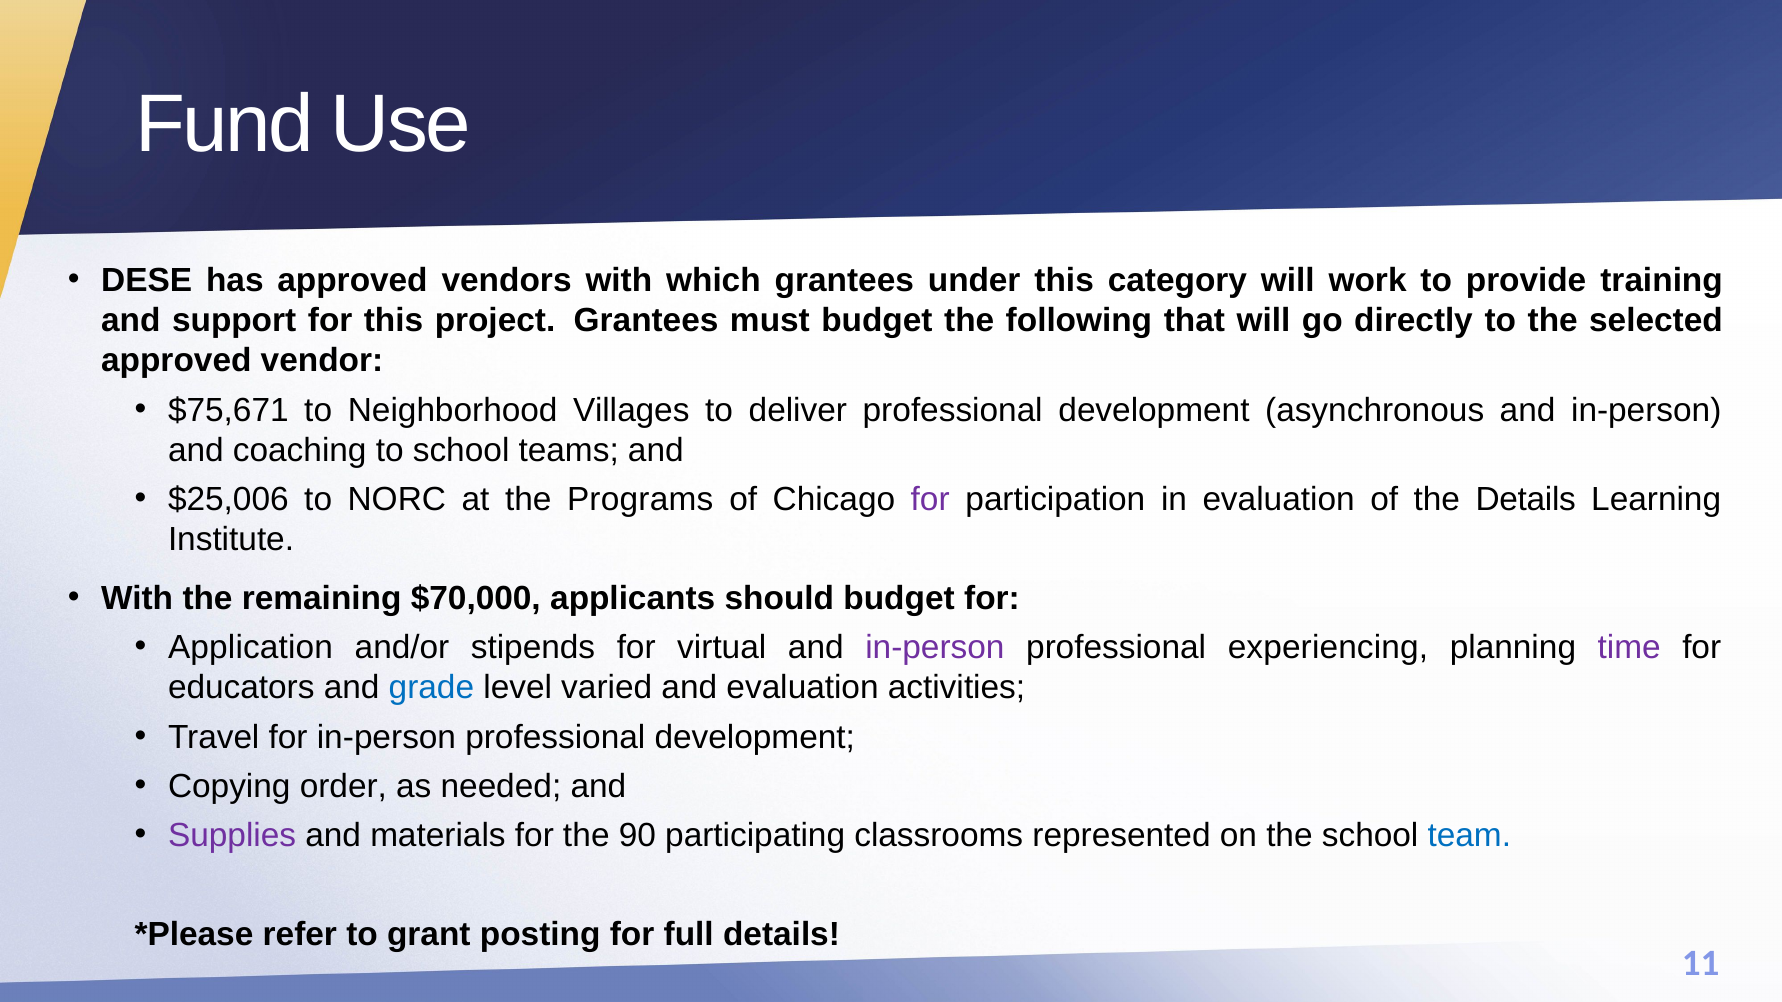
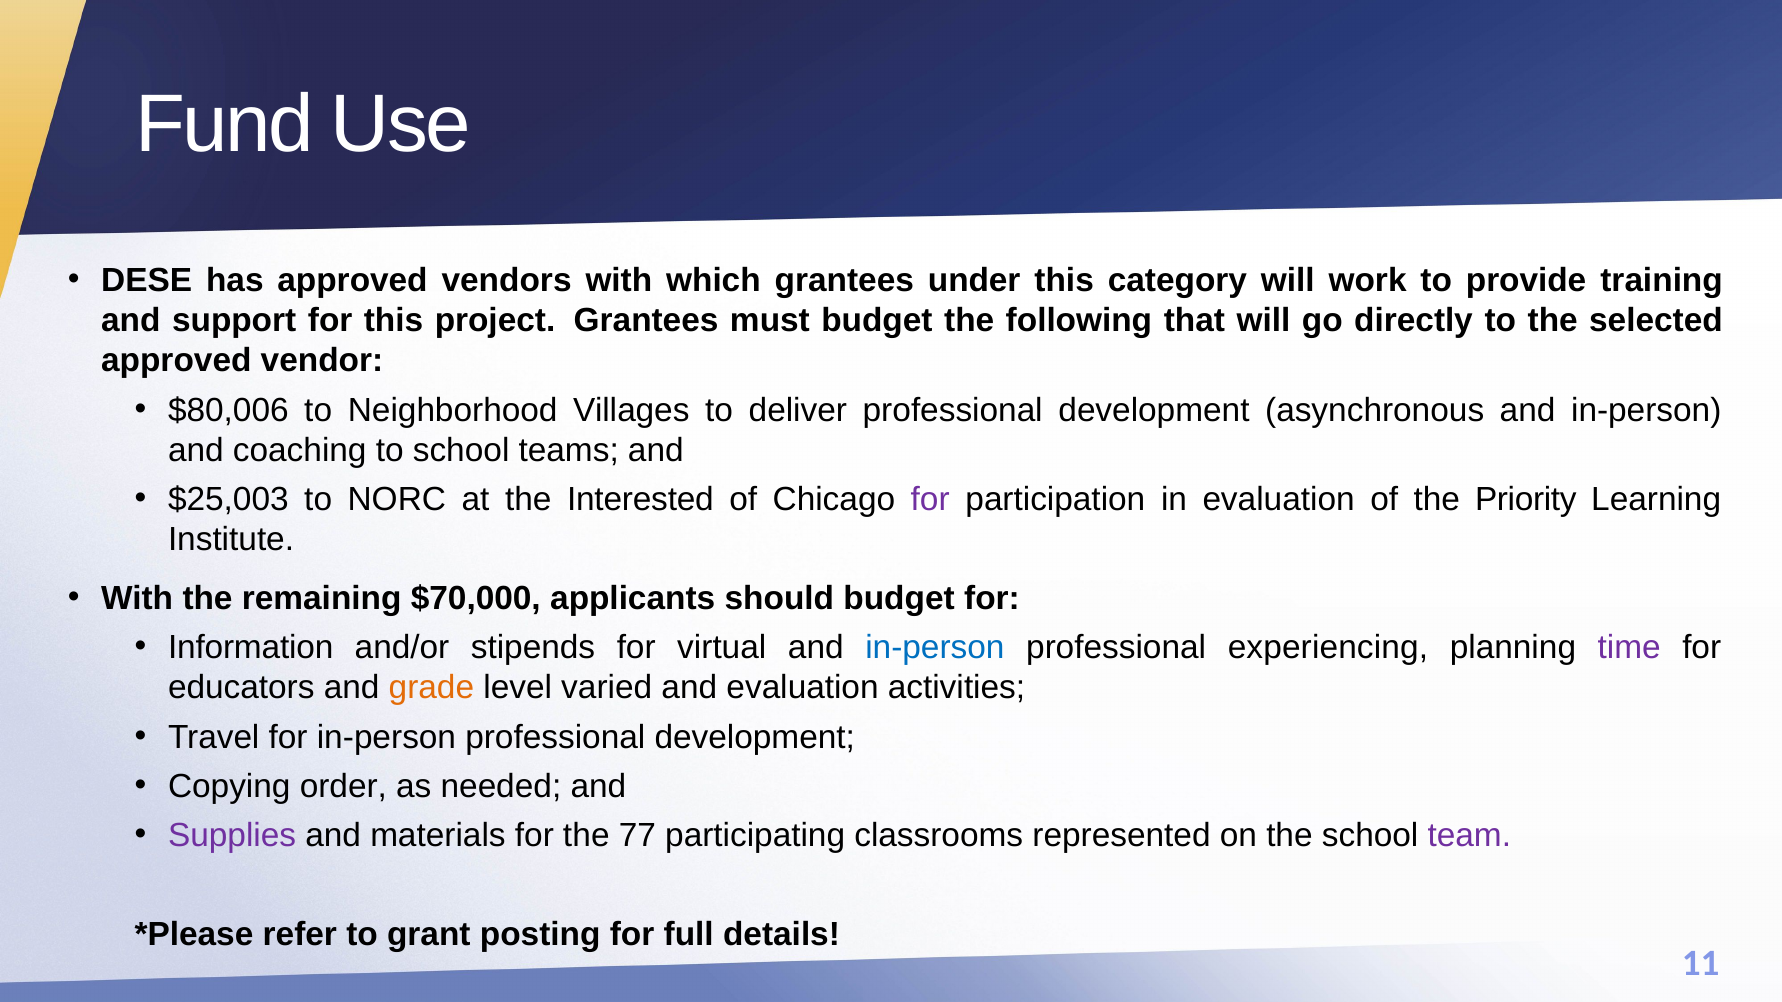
$75,671: $75,671 -> $80,006 (228, 410)
$25,006: $25,006 -> $25,003 (228, 500)
Programs: Programs -> Interested (640, 500)
Details: Details -> Priority (1526, 500)
Application: Application -> Information (251, 648)
in-person colour: purple -> blue (935, 648)
grade colour: blue -> orange (431, 688)
90: 90 -> 77 (637, 836)
team colour: blue -> purple (1469, 836)
